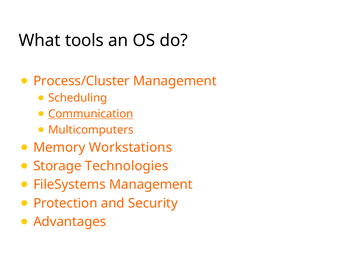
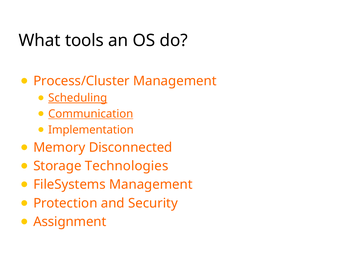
Scheduling underline: none -> present (78, 98)
Multicomputers: Multicomputers -> Implementation (91, 130)
Workstations: Workstations -> Disconnected (131, 147)
Advantages: Advantages -> Assignment (70, 222)
